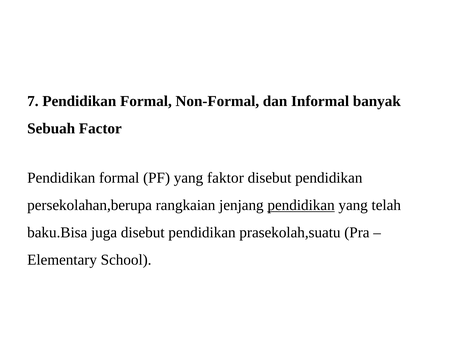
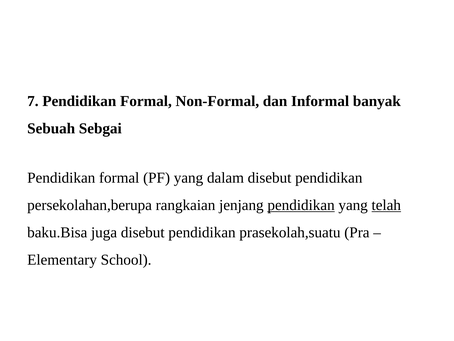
Factor: Factor -> Sebgai (100, 128)
faktor: faktor -> dalam (225, 178)
telah underline: none -> present (386, 205)
